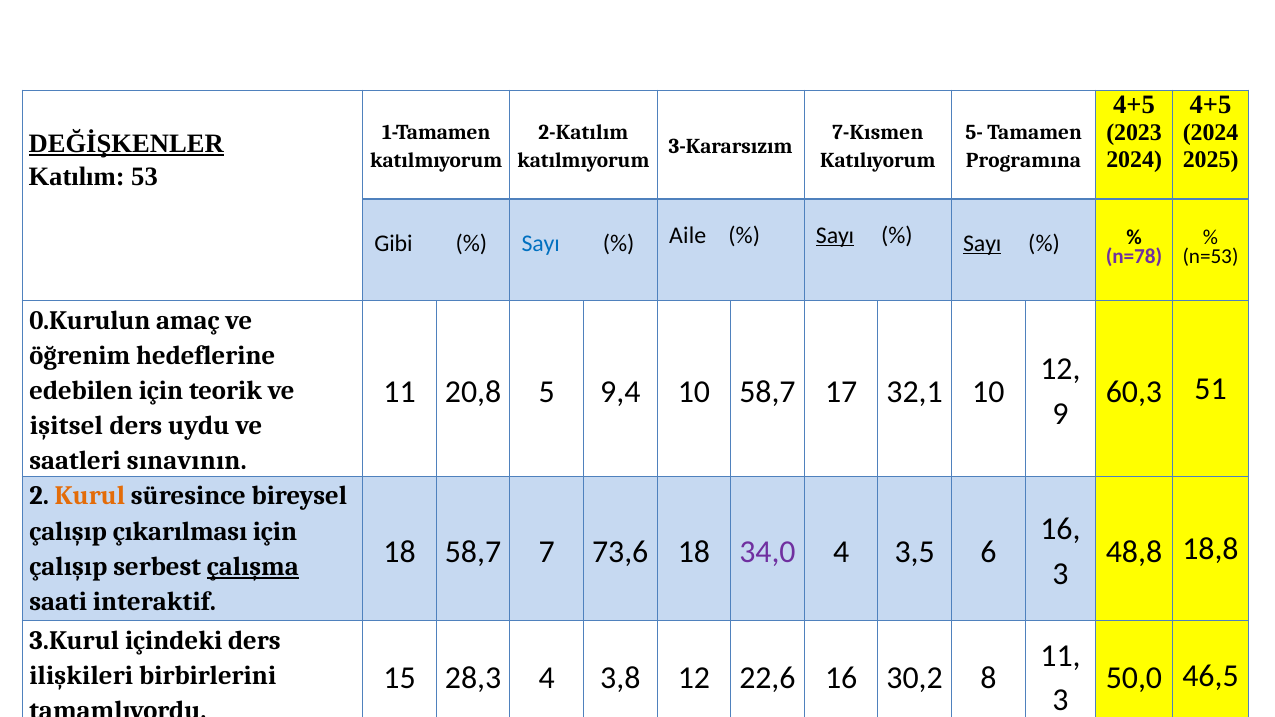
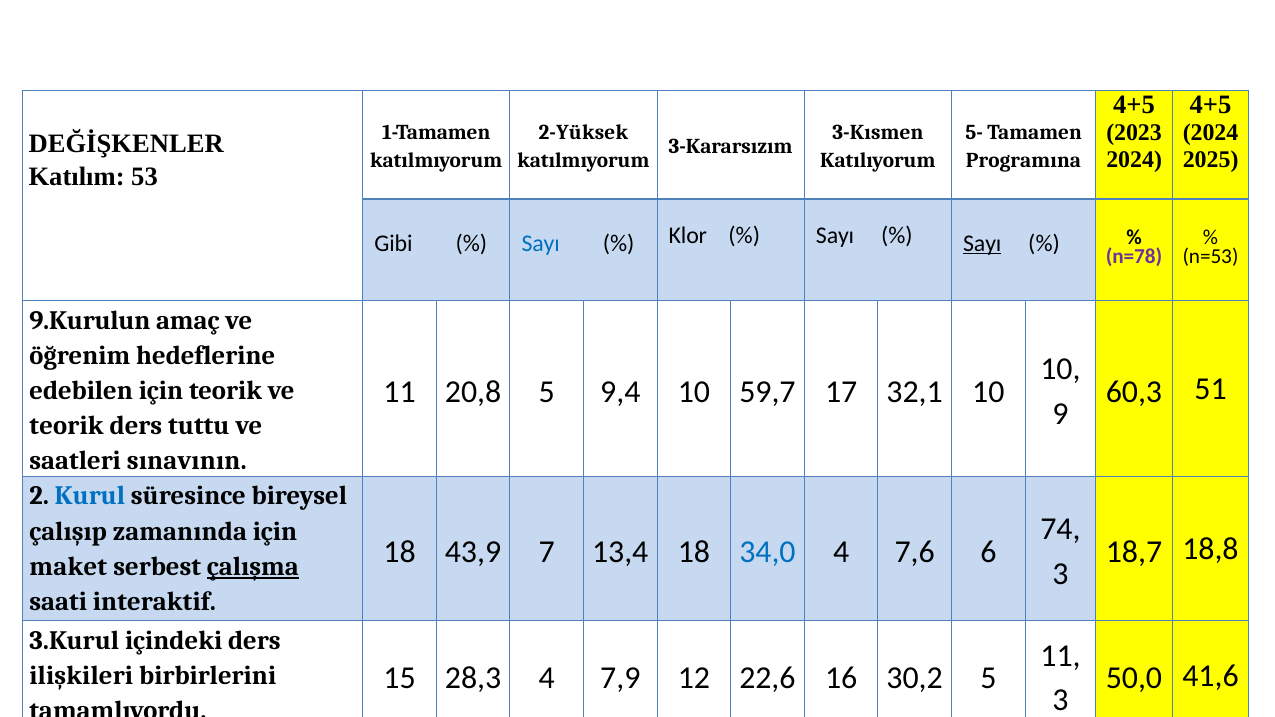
2-Katılım: 2-Katılım -> 2-Yüksek (583, 132)
7-Kısmen: 7-Kısmen -> 3-Kısmen (878, 132)
DEĞİŞKENLER underline: present -> none (126, 143)
Aile: Aile -> Klor (688, 236)
Sayı underline: present -> none (835, 236)
0.Kurulun: 0.Kurulun -> 9.Kurulun (90, 320)
12: 12 -> 10 (1060, 369)
10 58,7: 58,7 -> 59,7 (767, 392)
işitsel: işitsel -> teorik (66, 426)
uydu: uydu -> tuttu (199, 426)
Kurul colour: orange -> blue (90, 496)
16: 16 -> 74 (1060, 530)
çıkarılması: çıkarılması -> zamanında (180, 531)
18 58,7: 58,7 -> 43,9 (473, 552)
73,6: 73,6 -> 13,4 (620, 552)
34,0 colour: purple -> blue (767, 552)
3,5: 3,5 -> 7,6 (915, 552)
48,8: 48,8 -> 18,7 (1134, 552)
çalışıp: çalışıp -> maket (68, 567)
3,8: 3,8 -> 7,9 (620, 678)
30,2 8: 8 -> 5 (988, 678)
46,5: 46,5 -> 41,6 (1210, 676)
